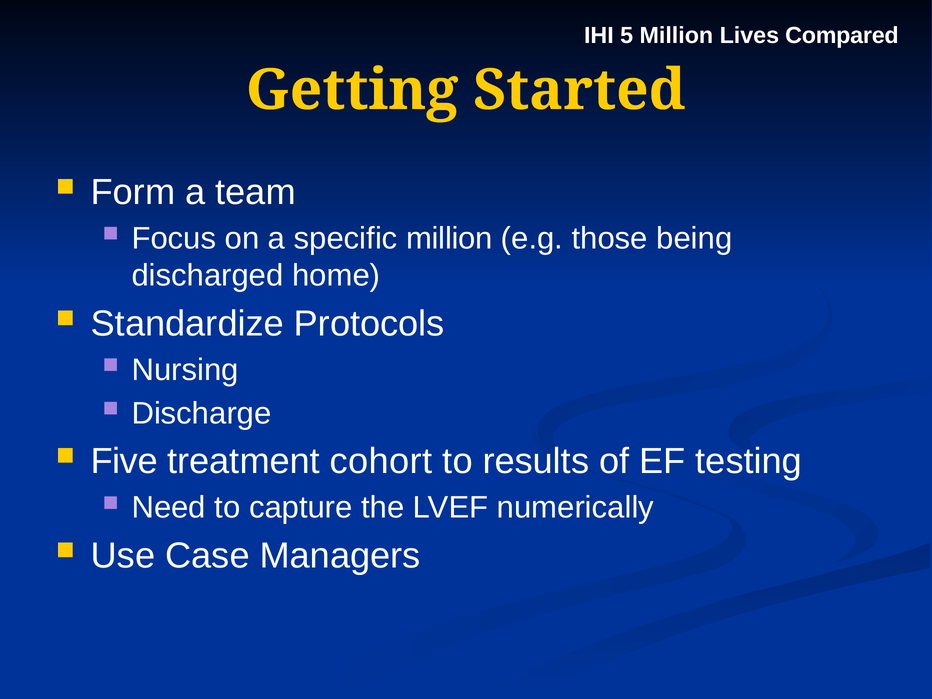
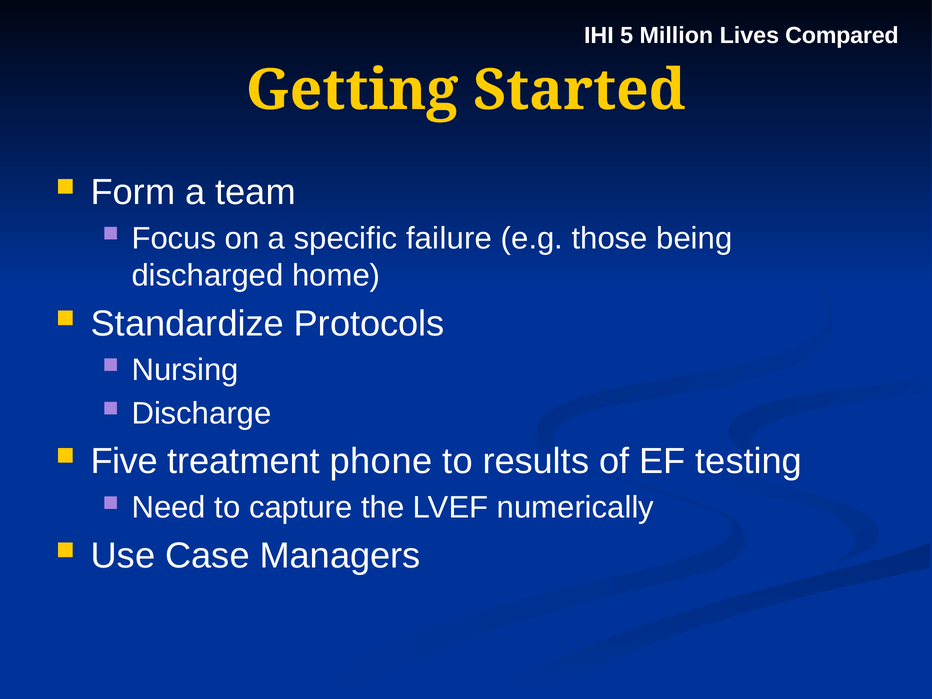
specific million: million -> failure (449, 238)
cohort: cohort -> phone (381, 461)
